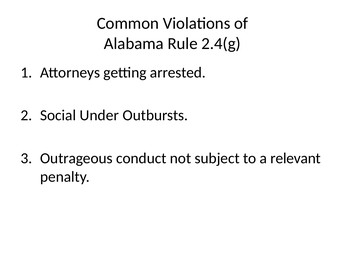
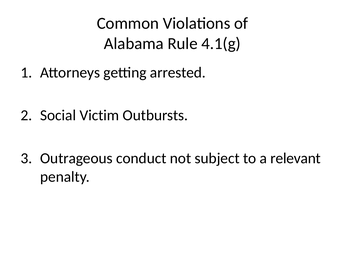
2.4(g: 2.4(g -> 4.1(g (221, 43)
Under: Under -> Victim (99, 115)
